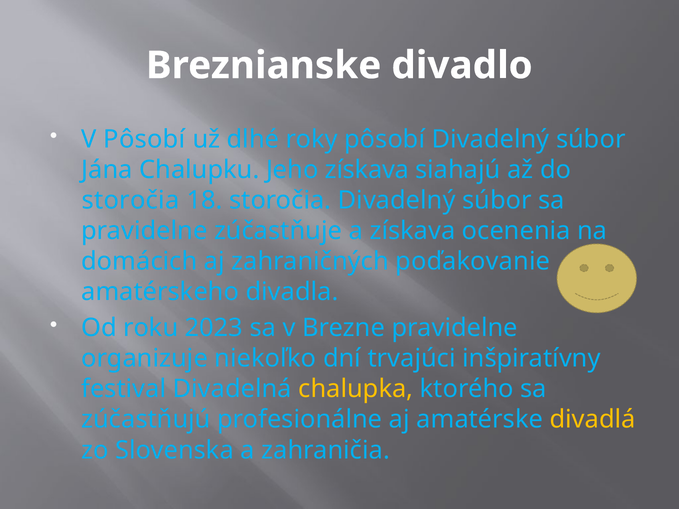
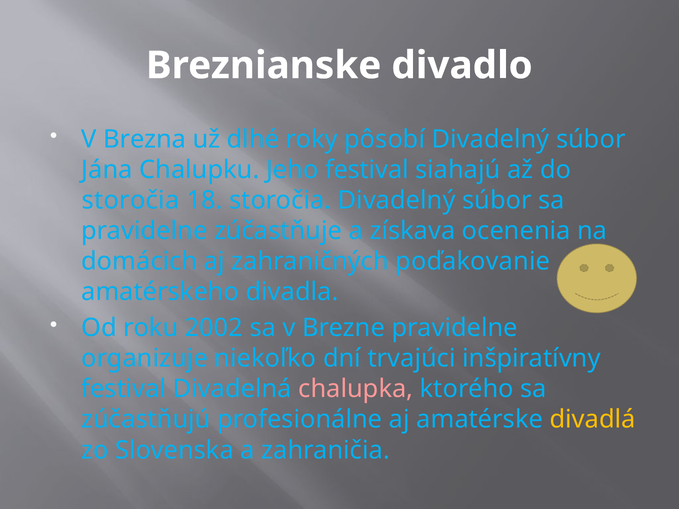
V Pôsobí: Pôsobí -> Brezna (145, 139)
Jeho získava: získava -> festival (367, 170)
2023: 2023 -> 2002 (214, 328)
chalupka colour: yellow -> pink (356, 389)
